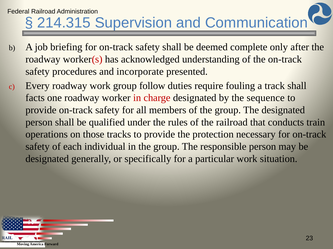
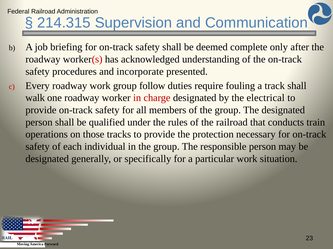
facts: facts -> walk (35, 98)
sequence: sequence -> electrical (266, 98)
